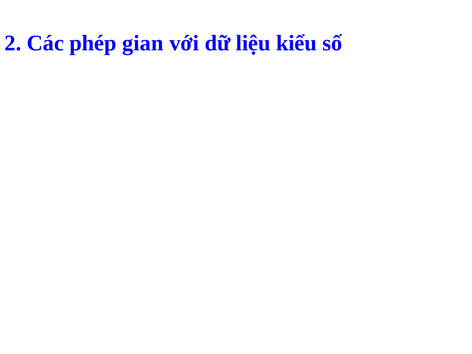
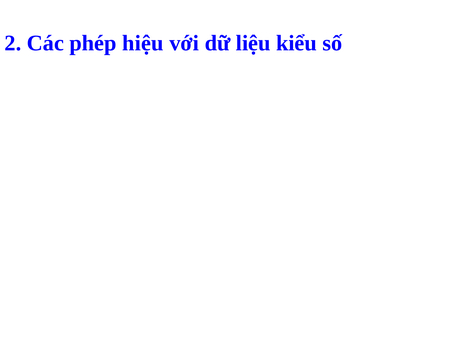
gian: gian -> hiệu (143, 43)
